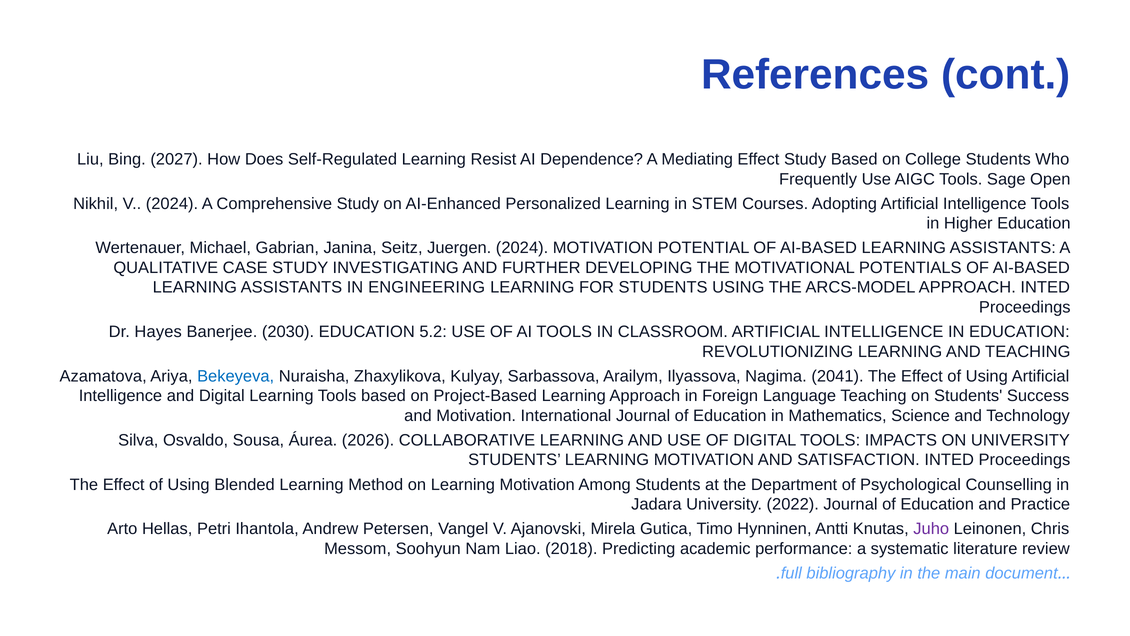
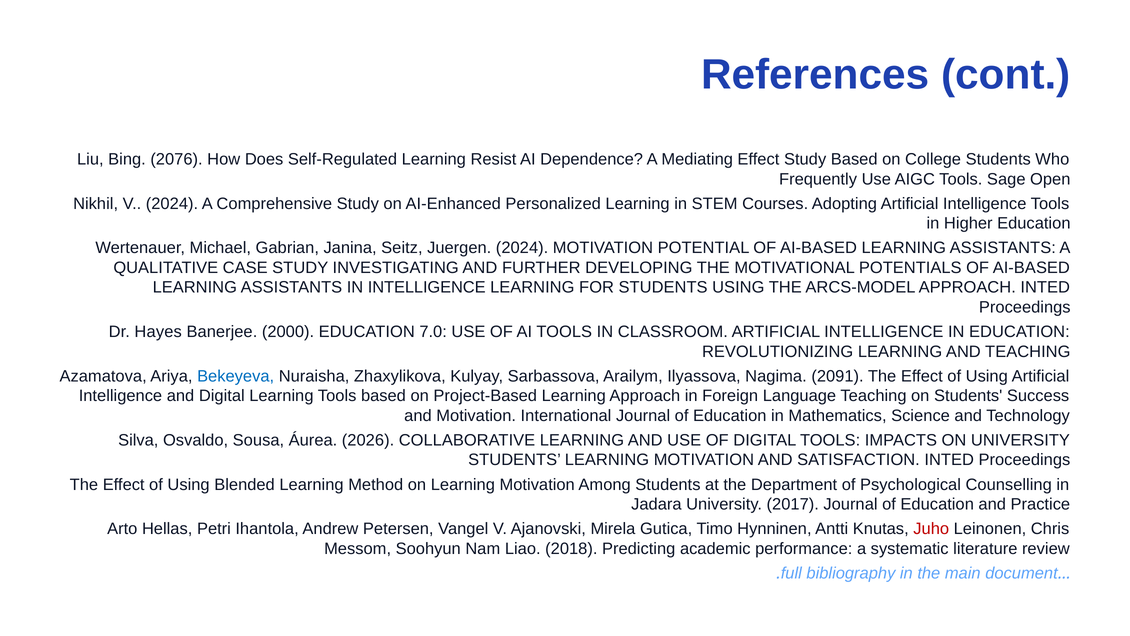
2027: 2027 -> 2076 (176, 159)
IN ENGINEERING: ENGINEERING -> INTELLIGENCE (427, 287)
2030: 2030 -> 2000 (288, 332)
5.2: 5.2 -> 7.0 (433, 332)
2041: 2041 -> 2091 (837, 376)
2022: 2022 -> 2017 (793, 504)
Juho colour: purple -> red (931, 529)
